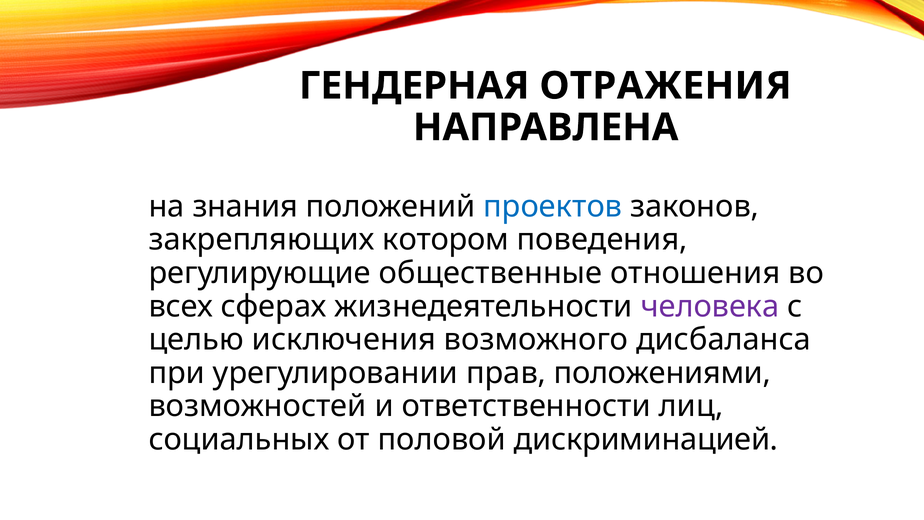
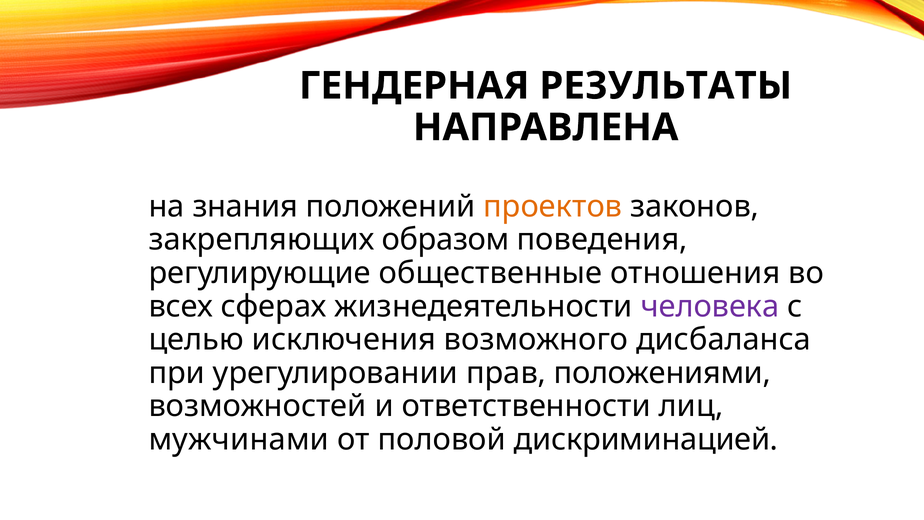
ОТРАЖЕНИЯ: ОТРАЖЕНИЯ -> РЕЗУЛЬТАТЫ (666, 86)
проектов colour: blue -> orange (553, 206)
котором: котором -> образом (446, 240)
социальных: социальных -> мужчинами (239, 439)
